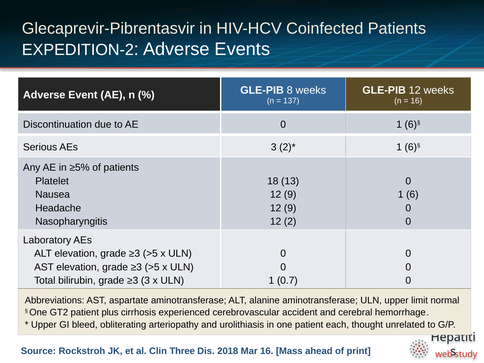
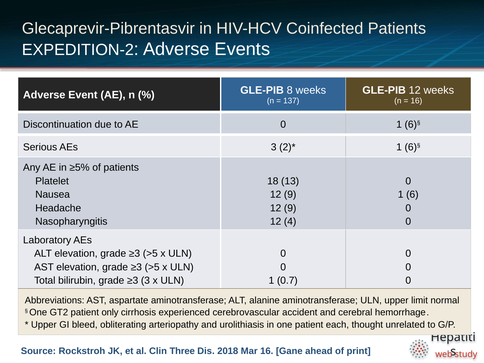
2: 2 -> 4 (290, 221)
plus: plus -> only (110, 313)
Mass: Mass -> Gane (289, 351)
